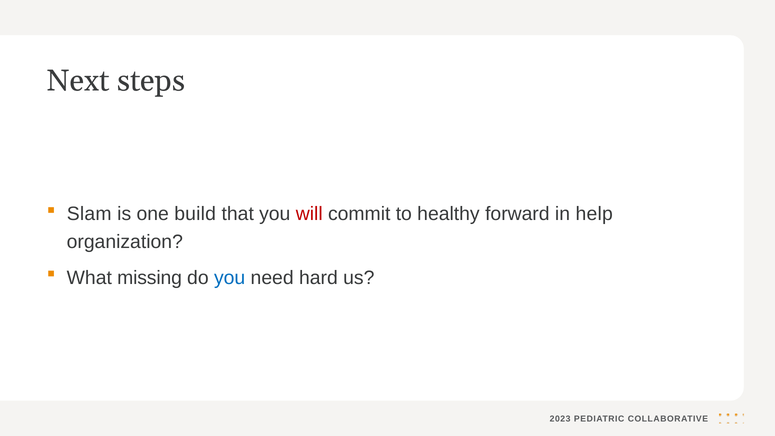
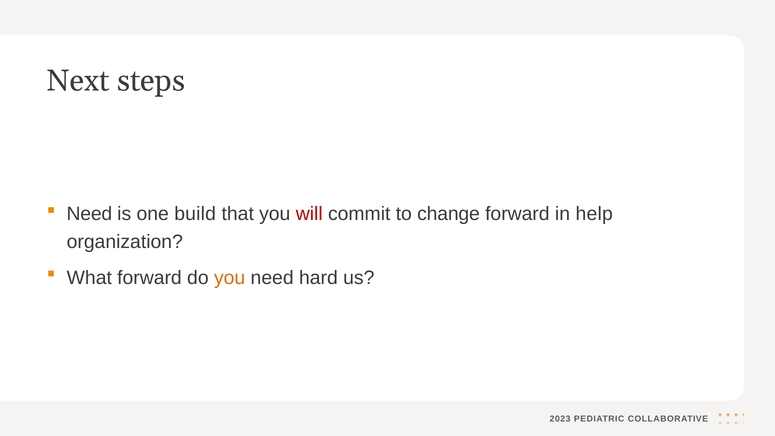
Slam: Slam -> Need (89, 214)
healthy: healthy -> change (449, 214)
What missing: missing -> forward (149, 278)
you colour: blue -> orange (230, 278)
